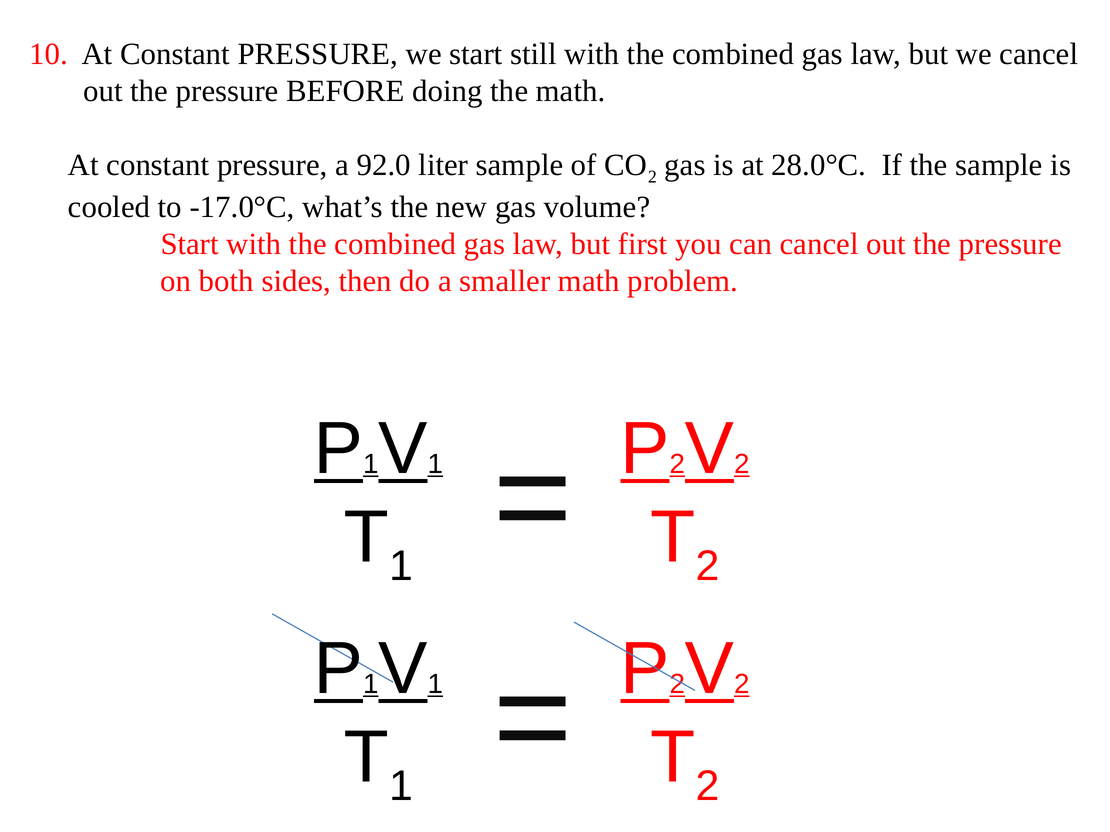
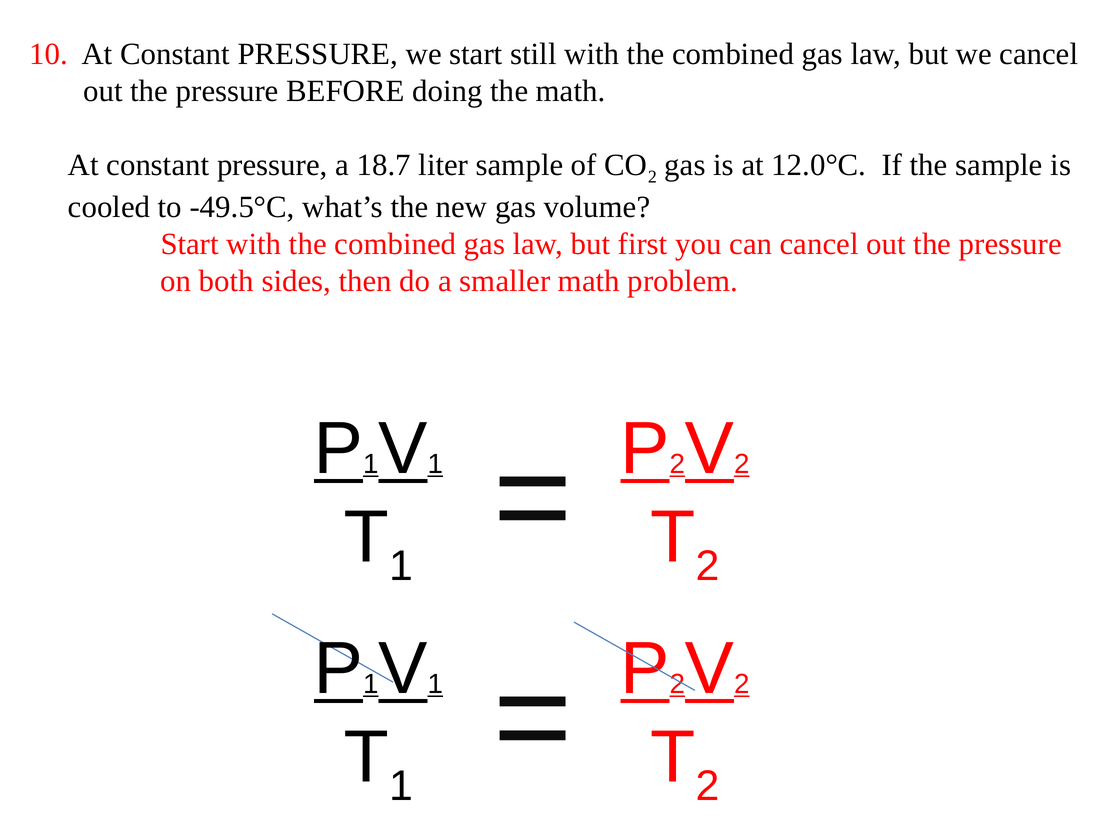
92.0: 92.0 -> 18.7 (384, 165)
28.0°C: 28.0°C -> 12.0°C (819, 165)
-17.0°C: -17.0°C -> -49.5°C (242, 207)
